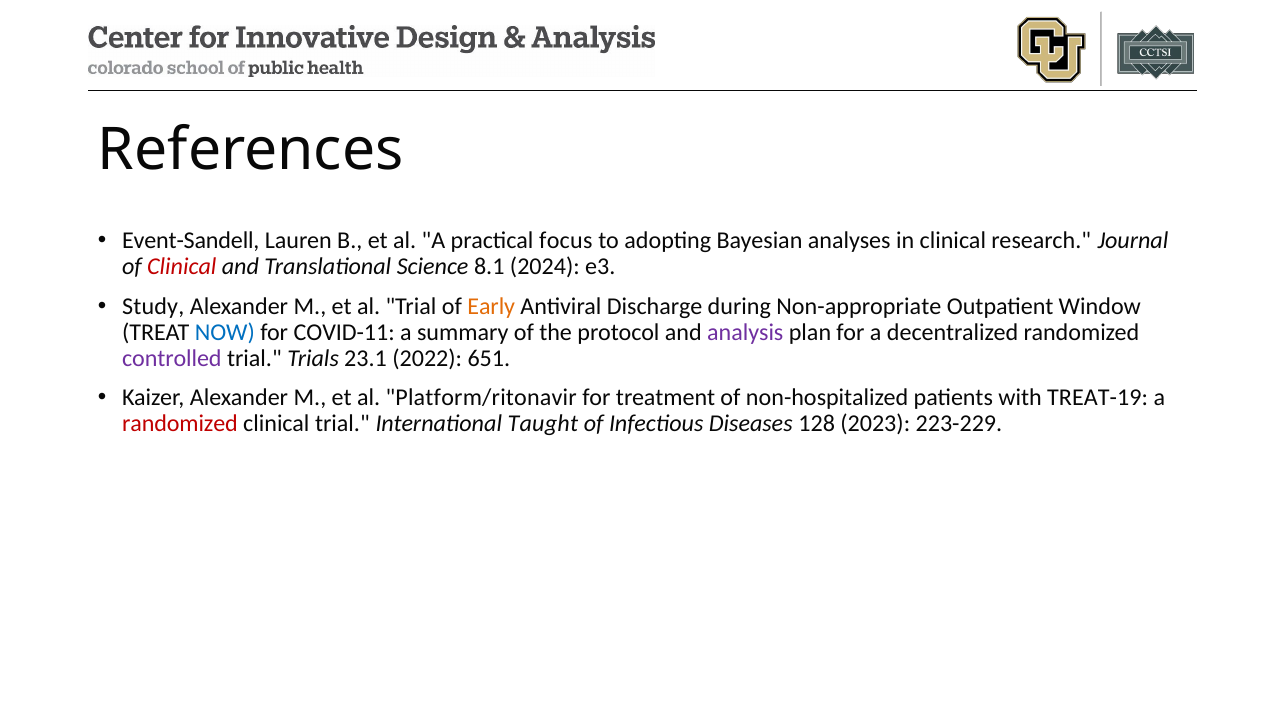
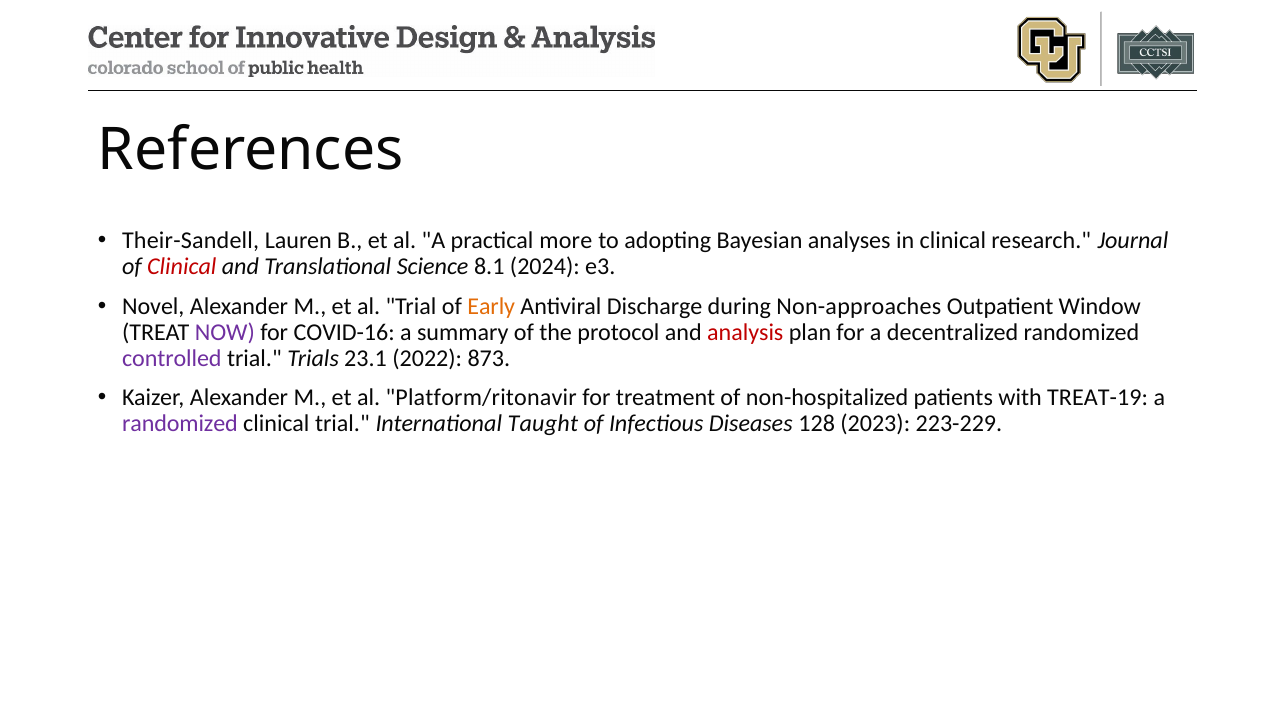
Event-Sandell: Event-Sandell -> Their-Sandell (191, 241)
focus: focus -> more (566, 241)
Study: Study -> Novel (153, 306)
Non-appropriate: Non-appropriate -> Non-approaches (859, 306)
NOW colour: blue -> purple (225, 332)
COVID-11: COVID-11 -> COVID-16 (344, 332)
analysis colour: purple -> red (745, 332)
651: 651 -> 873 (489, 358)
randomized colour: red -> purple (180, 424)
